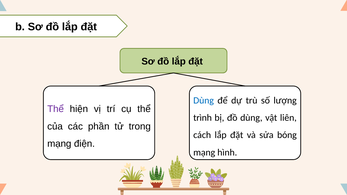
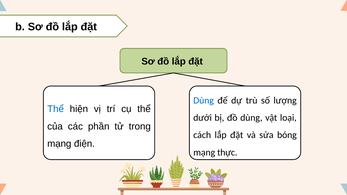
Thể colour: purple -> blue (56, 109)
trình: trình -> dưới (203, 118)
liên: liên -> loại (288, 118)
hình: hình -> thực (227, 153)
